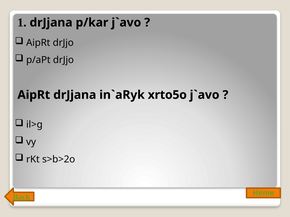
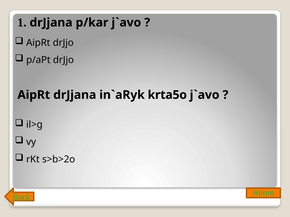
xrto5o: xrto5o -> krta5o (167, 95)
